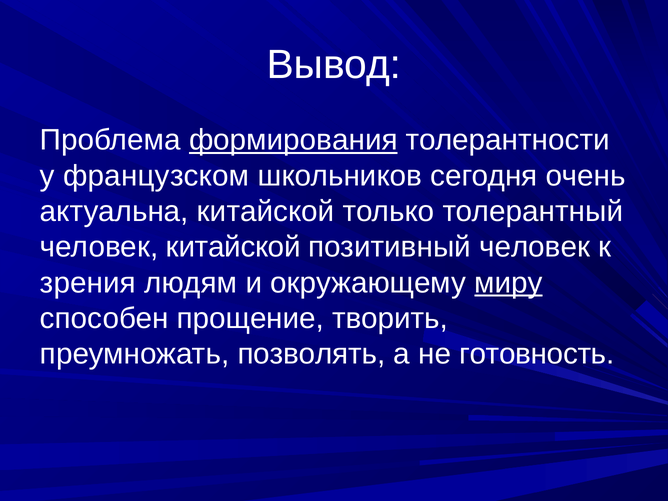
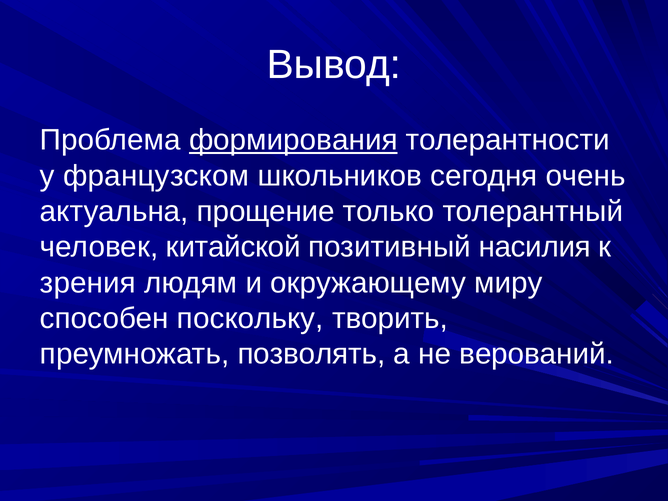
актуальна китайской: китайской -> прощение (266, 211)
позитивный человек: человек -> насилия (535, 247)
миру underline: present -> none (508, 283)
прощение: прощение -> поскольку (250, 318)
готовность: готовность -> верований (537, 354)
